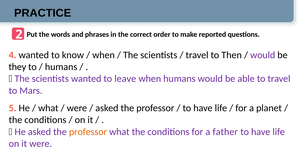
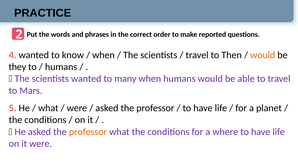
would colour: purple -> orange (263, 55)
leave: leave -> many (125, 79)
father: father -> where (225, 132)
